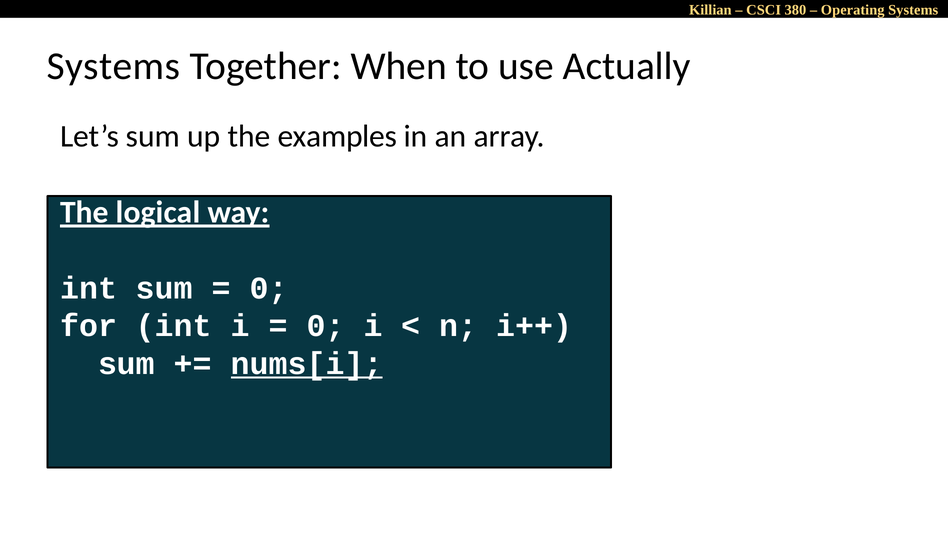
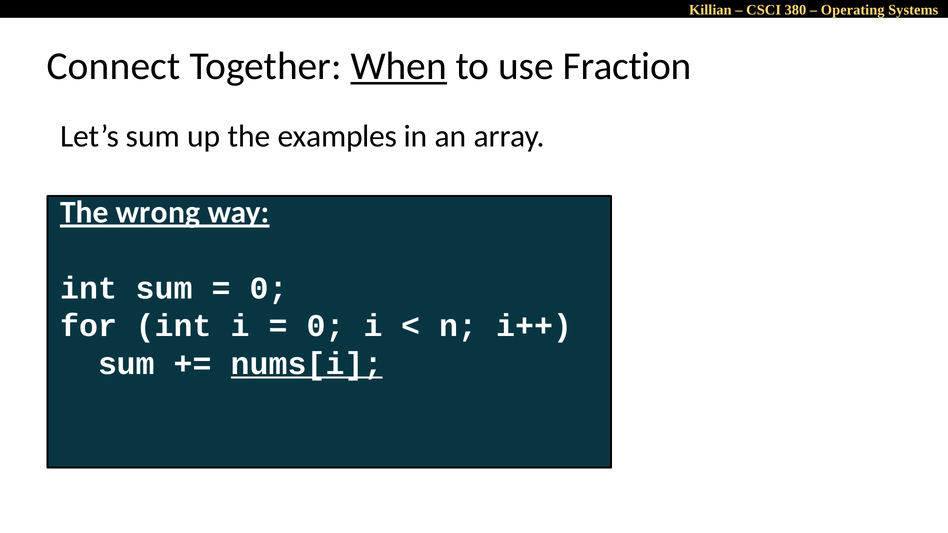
Systems: Systems -> Connect (114, 66)
When underline: none -> present (399, 66)
Actually: Actually -> Fraction (627, 66)
logical: logical -> wrong (158, 212)
